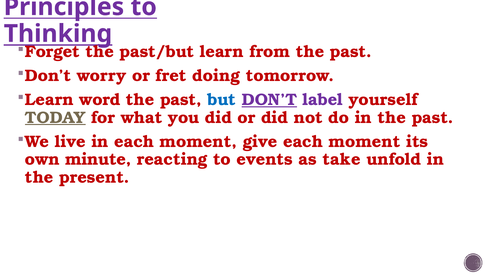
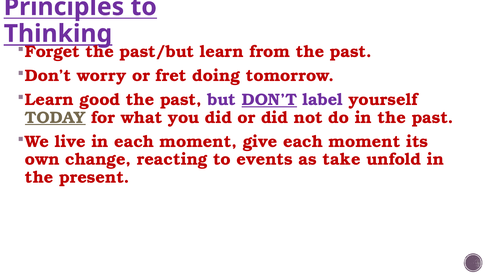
word: word -> good (100, 100)
but colour: blue -> purple (222, 100)
minute: minute -> change (98, 159)
